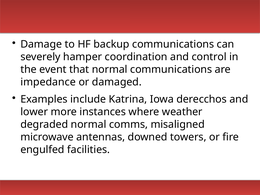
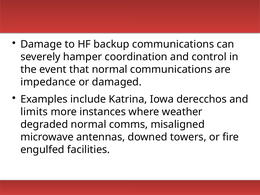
lower: lower -> limits (34, 112)
